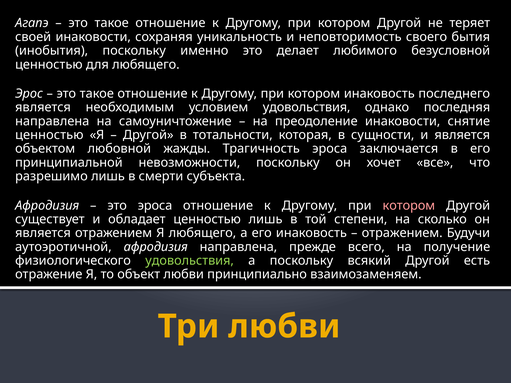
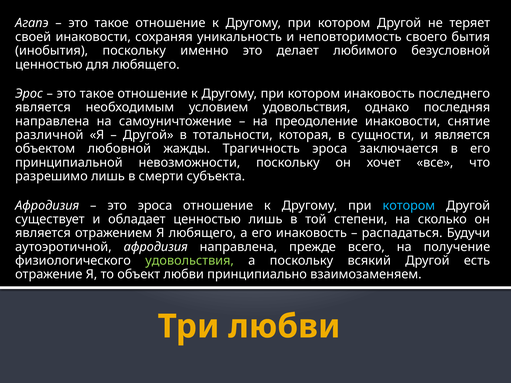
ценностью: ценностью -> различной (49, 135)
котором colour: pink -> light blue (409, 206)
отражением: отражением -> распадаться (402, 233)
